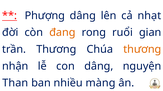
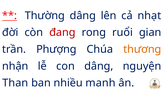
Phượng: Phượng -> Thường (45, 16)
đang colour: orange -> red (62, 33)
trần Thương: Thương -> Phượng (56, 50)
màng: màng -> manh (101, 84)
